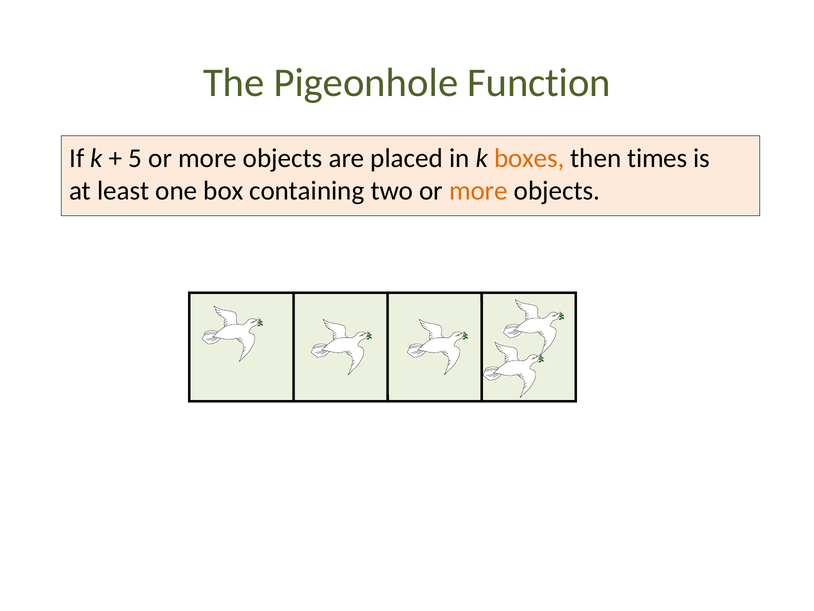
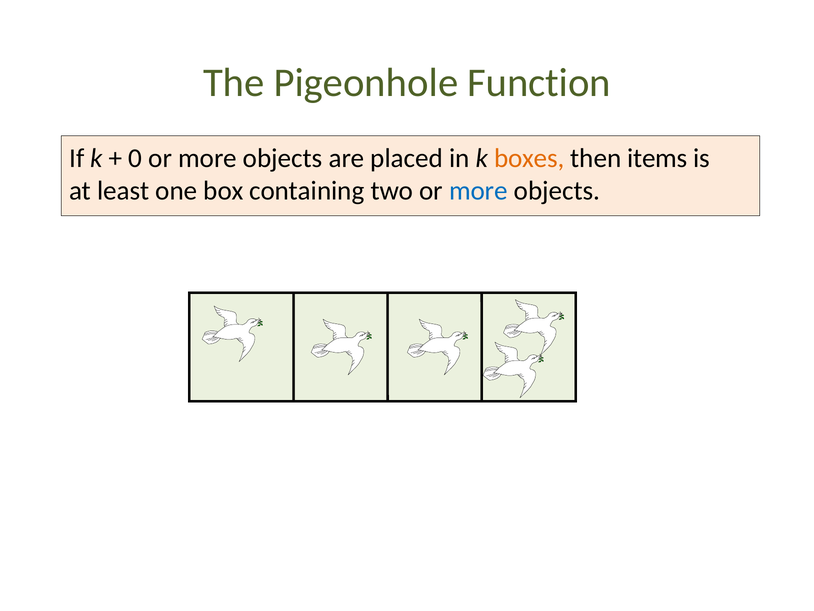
5: 5 -> 0 (135, 158)
times: times -> items (657, 158)
more colour: orange -> blue (478, 190)
